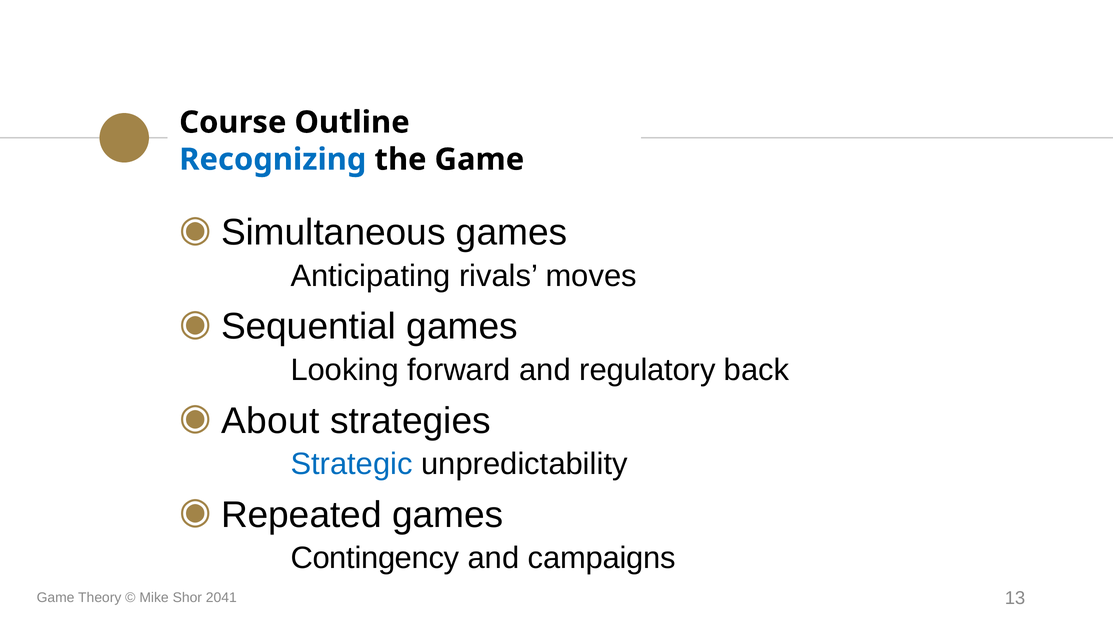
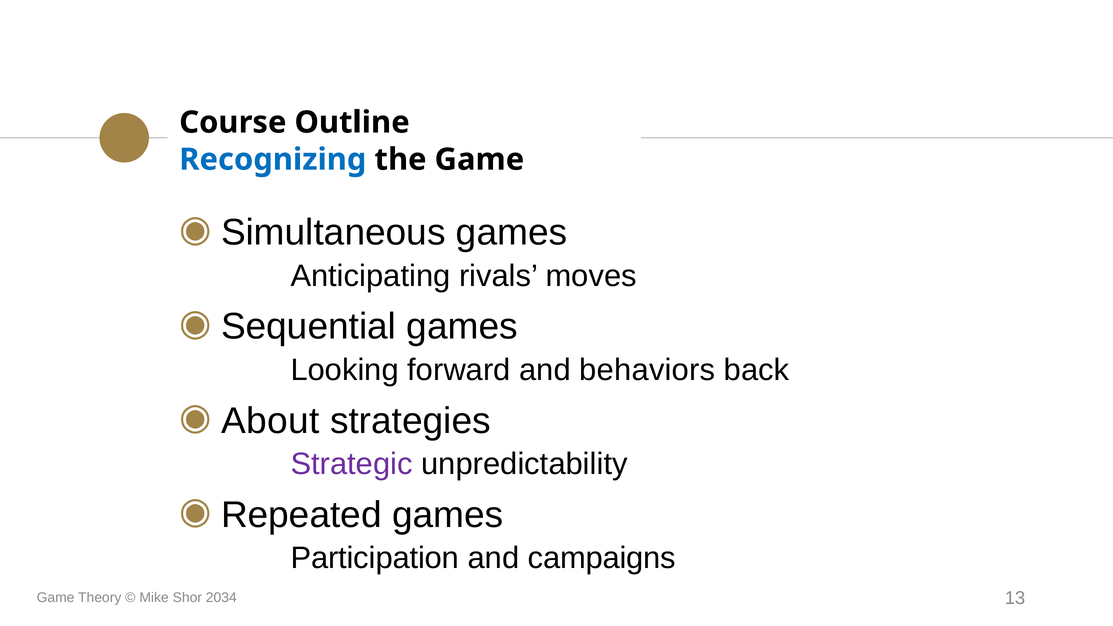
regulatory: regulatory -> behaviors (647, 370)
Strategic colour: blue -> purple (352, 464)
Contingency: Contingency -> Participation (375, 558)
2041: 2041 -> 2034 (221, 598)
